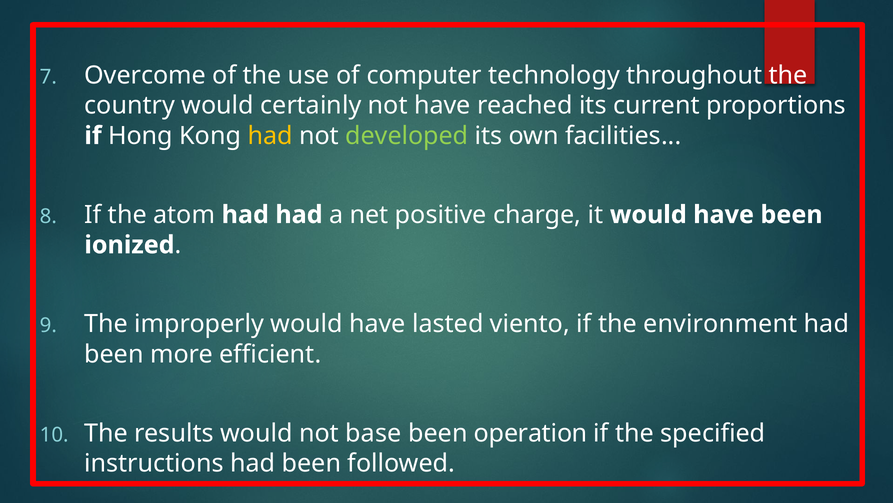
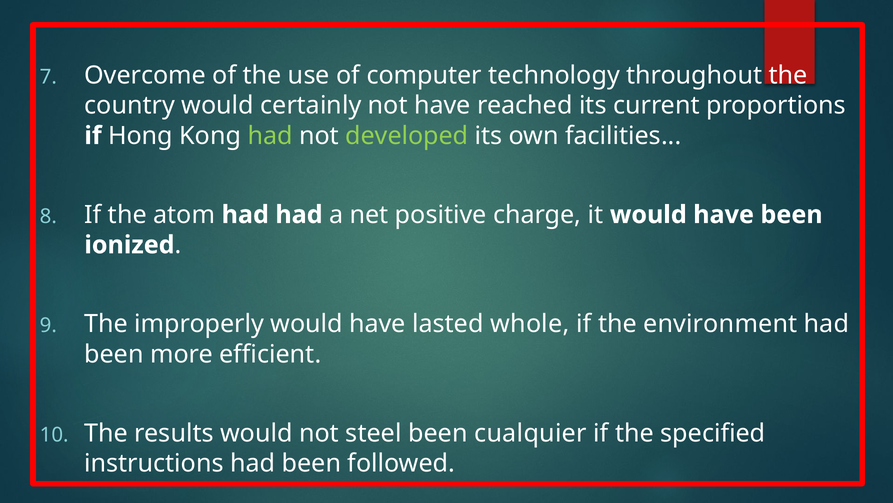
had colour: yellow -> light green (270, 136)
viento: viento -> whole (530, 324)
base: base -> steel (374, 433)
operation: operation -> cualquier (530, 433)
